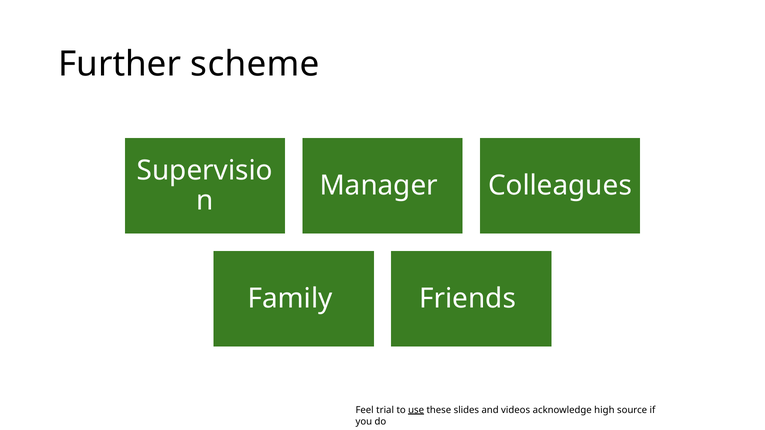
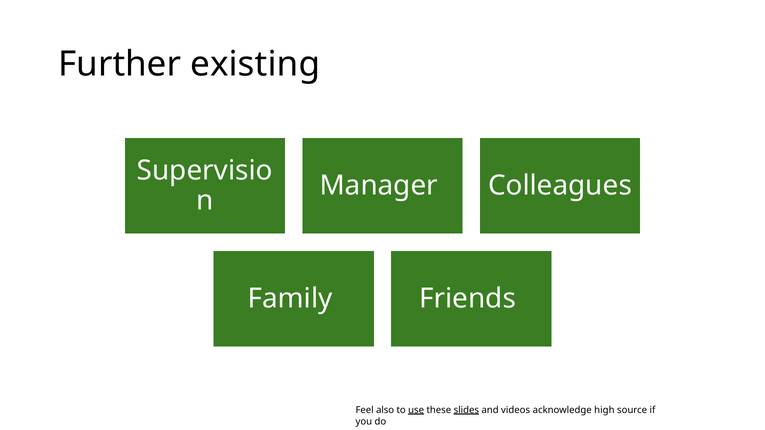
scheme: scheme -> existing (255, 64)
trial: trial -> also (385, 410)
slides underline: none -> present (466, 410)
